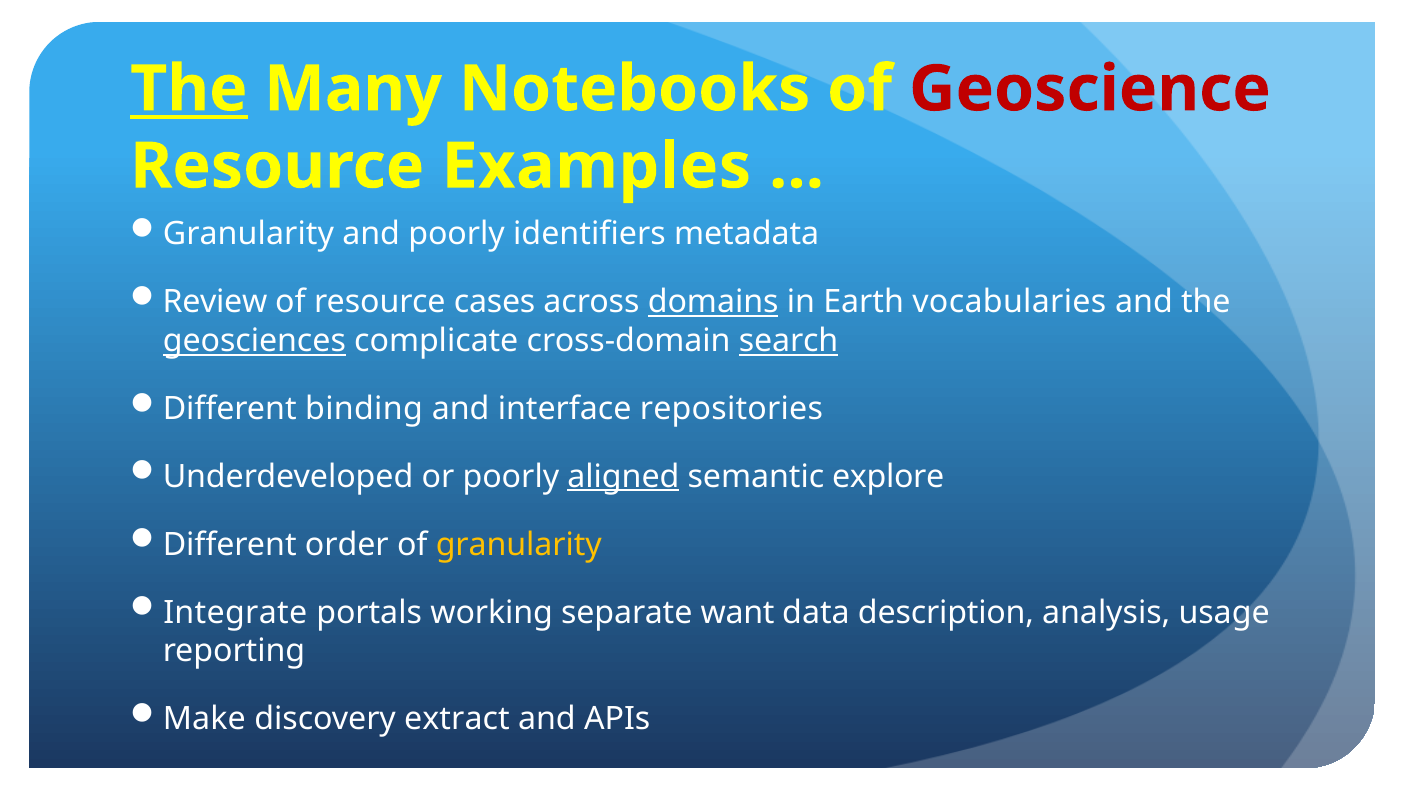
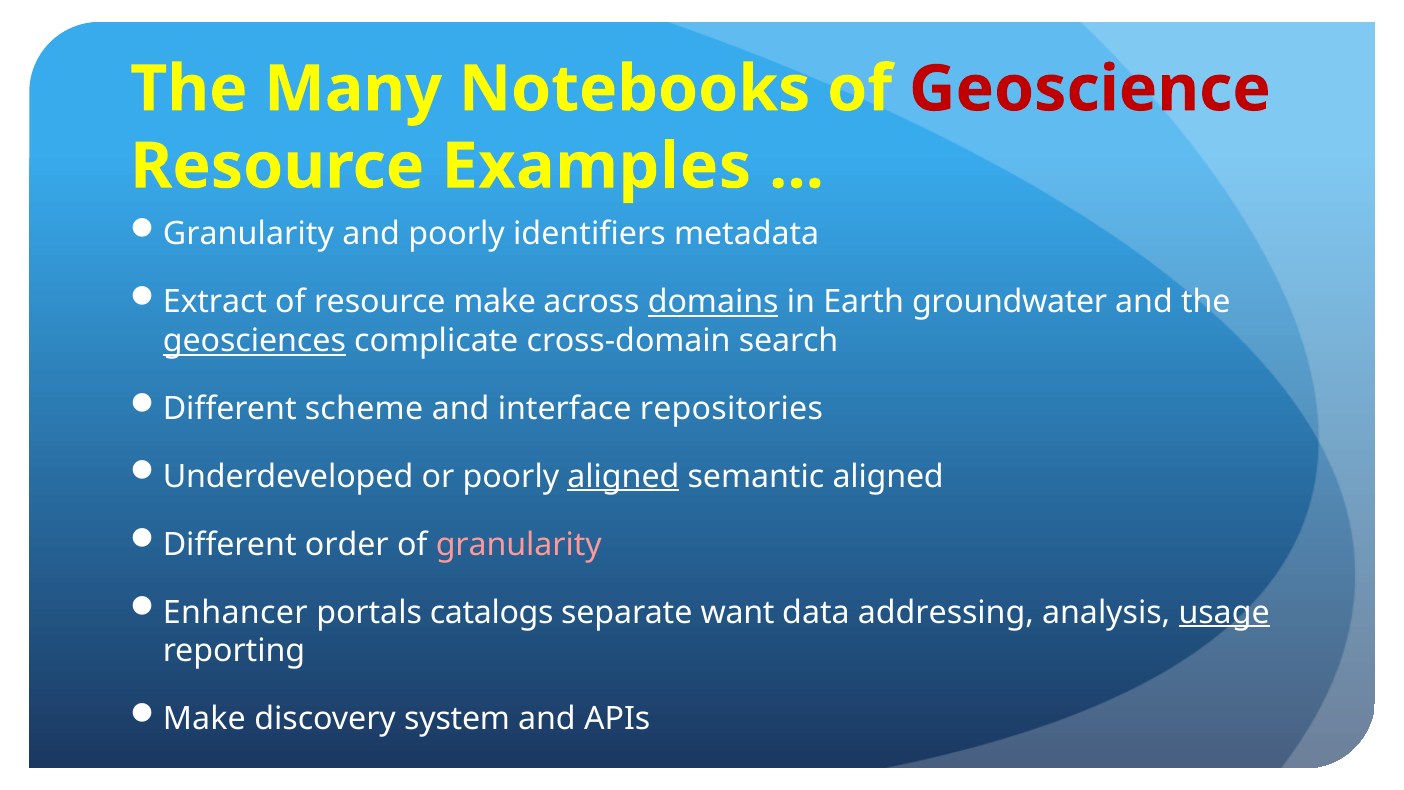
The underline: present -> none (189, 89)
Review: Review -> Extract (215, 302)
resource cases: cases -> make (495, 302)
vocabularies: vocabularies -> groundwater (1010, 302)
search underline: present -> none (789, 341)
binding: binding -> scheme (364, 409)
semantic explore: explore -> aligned (888, 476)
granularity colour: yellow -> pink (519, 544)
Integrate: Integrate -> Enhancer (235, 612)
working: working -> catalogs (492, 612)
description: description -> addressing (946, 612)
usage underline: none -> present (1224, 612)
extract: extract -> system (457, 719)
